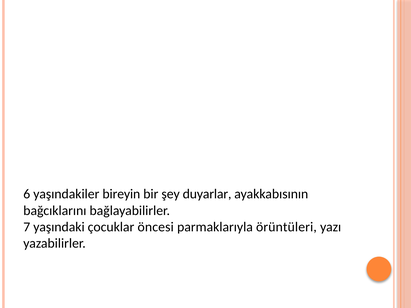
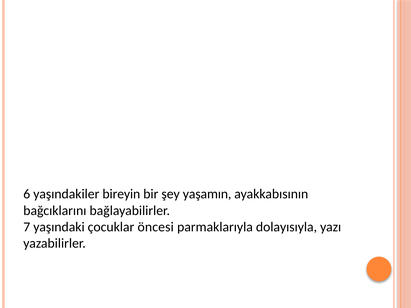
duyarlar: duyarlar -> yaşamın (207, 194)
örüntüleri: örüntüleri -> dolayısıyla (286, 227)
